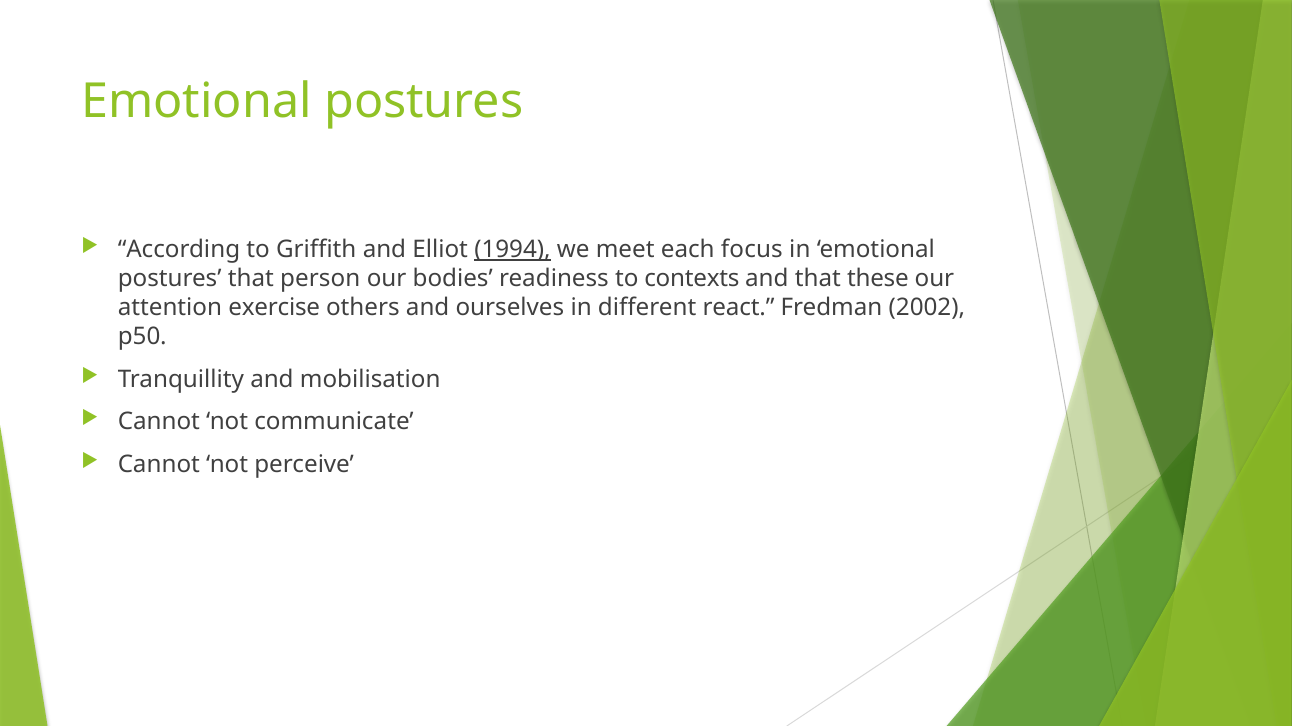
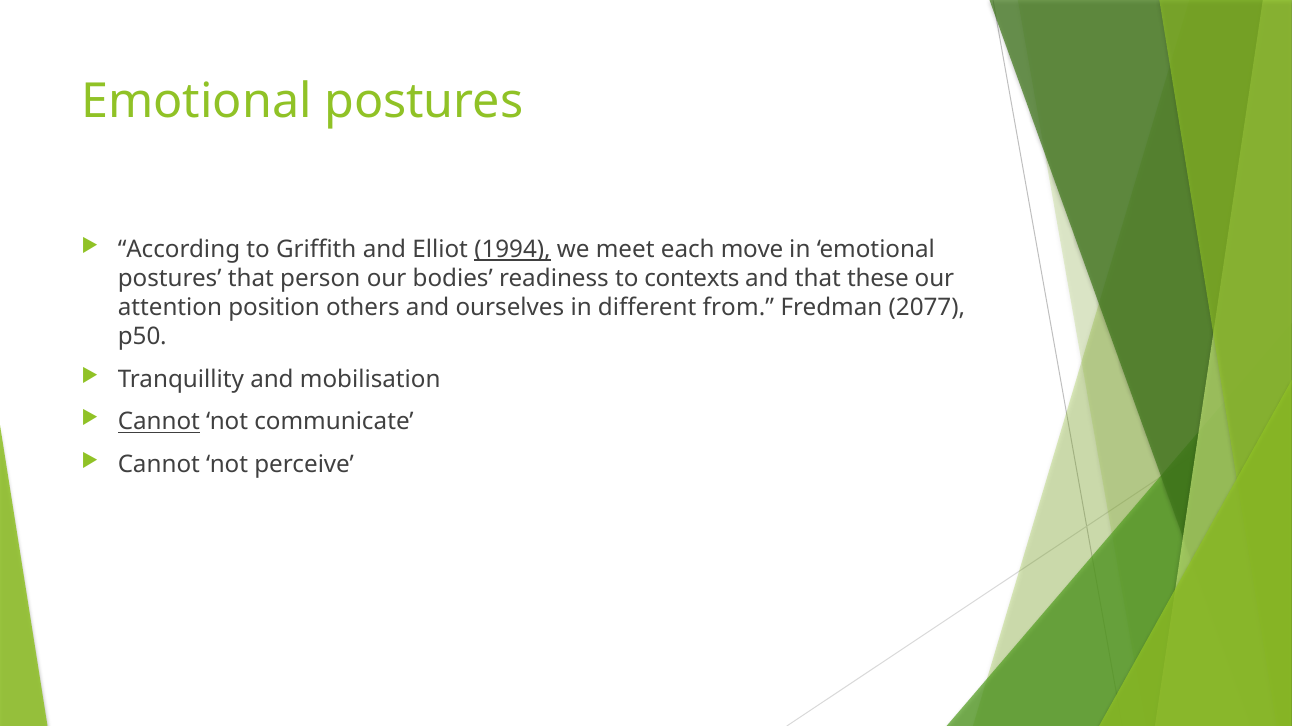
focus: focus -> move (752, 250)
exercise: exercise -> position (274, 308)
react: react -> from (738, 308)
2002: 2002 -> 2077 (927, 308)
Cannot underline: none -> present (159, 422)
